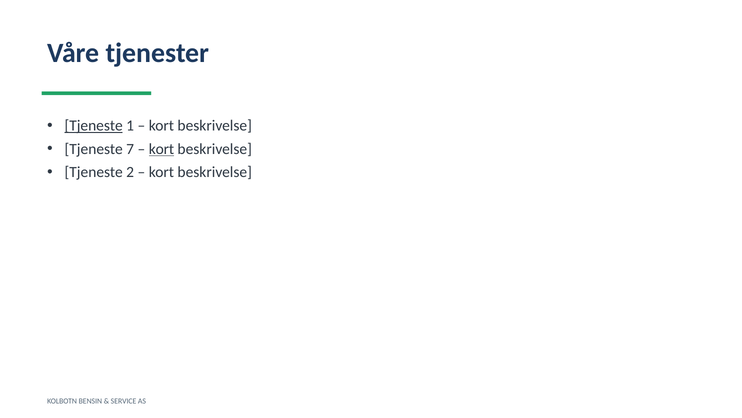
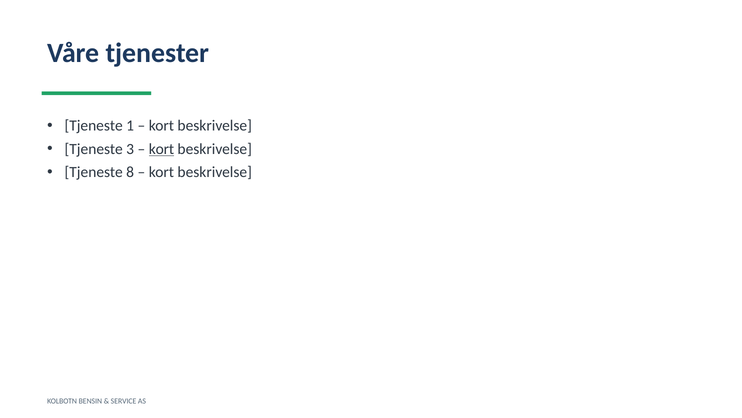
Tjeneste underline: present -> none (94, 126)
7: 7 -> 3 (130, 149)
2: 2 -> 8 (130, 172)
